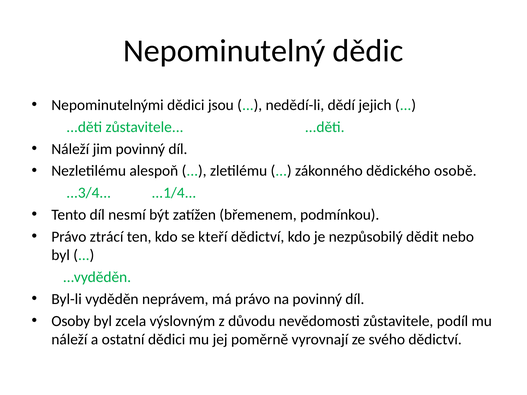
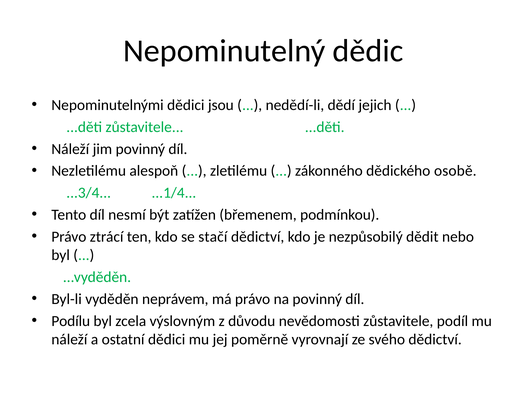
kteří: kteří -> stačí (213, 237)
Osoby: Osoby -> Podílu (71, 321)
